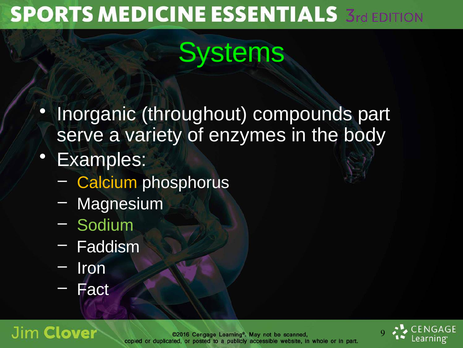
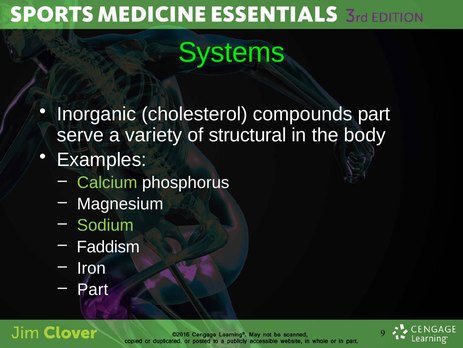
throughout: throughout -> cholesterol (194, 114)
enzymes: enzymes -> structural (248, 135)
Calcium colour: yellow -> light green (107, 182)
Fact: Fact -> Part (93, 289)
